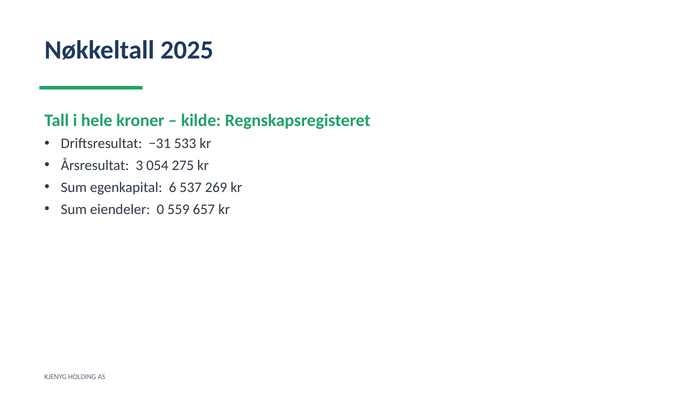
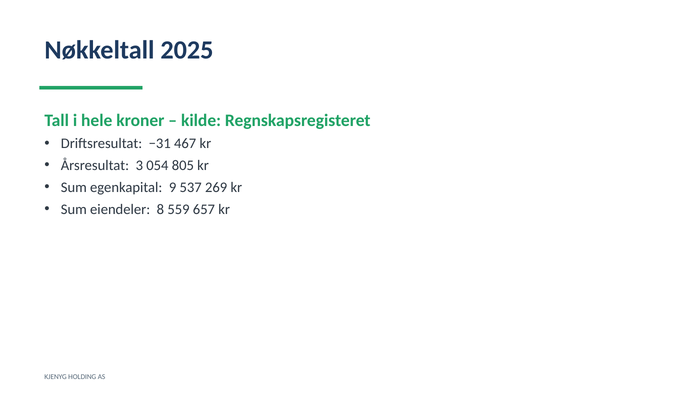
533: 533 -> 467 (185, 144)
275: 275 -> 805 (183, 166)
6: 6 -> 9 (173, 187)
0: 0 -> 8 (160, 209)
